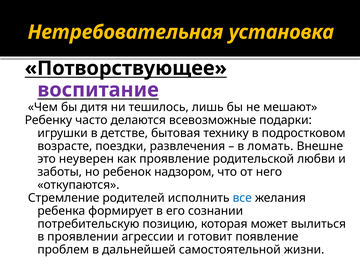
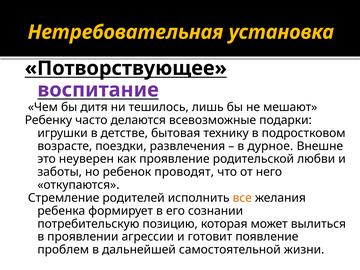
ломать: ломать -> дурное (270, 146)
надзором: надзором -> проводят (184, 172)
все colour: blue -> orange (242, 198)
